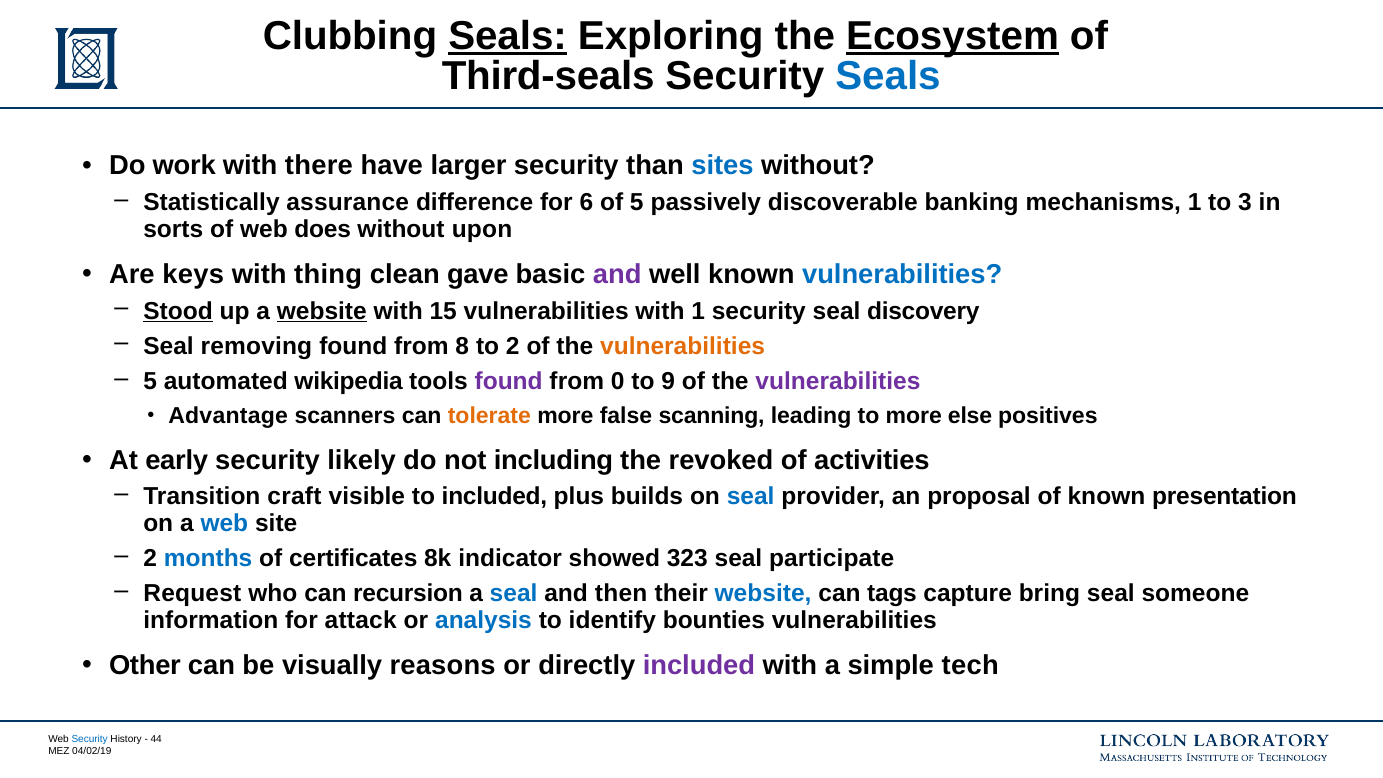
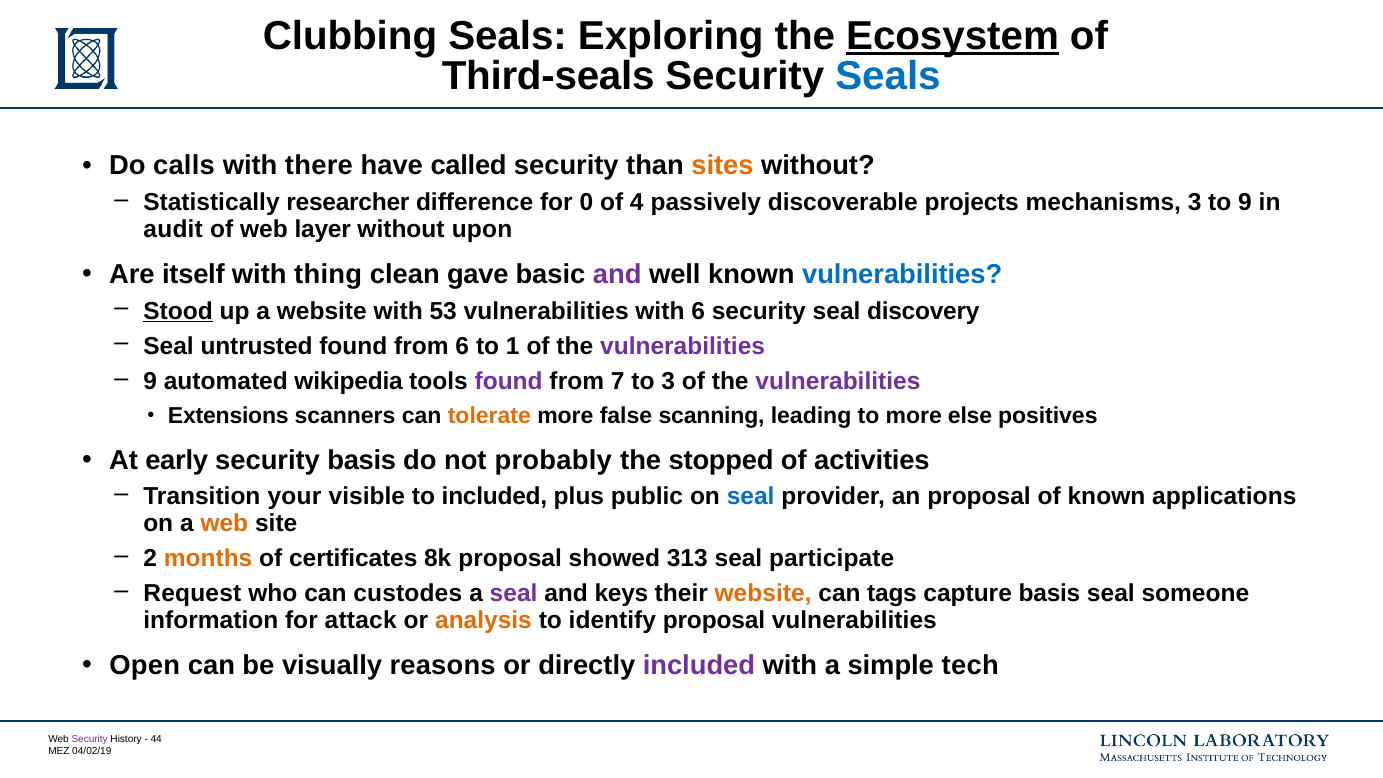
Seals underline: present -> none (508, 36)
work: work -> calls (184, 166)
larger: larger -> called (469, 166)
sites colour: blue -> orange (722, 166)
assurance: assurance -> researcher (348, 203)
6: 6 -> 0 (586, 203)
of 5: 5 -> 4 (637, 203)
banking: banking -> projects (972, 203)
mechanisms 1: 1 -> 3 (1195, 203)
to 3: 3 -> 9 (1245, 203)
sorts: sorts -> audit (173, 229)
does: does -> layer (323, 229)
keys: keys -> itself (193, 274)
website underline: present -> none (322, 311)
15: 15 -> 53 (443, 311)
with 1: 1 -> 6 (698, 311)
removing: removing -> untrusted (257, 346)
from 8: 8 -> 6 (462, 346)
to 2: 2 -> 1 (513, 346)
vulnerabilities colour: orange -> purple (683, 346)
5: 5 -> 9 (150, 381)
0: 0 -> 7 (618, 381)
to 9: 9 -> 3 (668, 381)
Advantage: Advantage -> Extensions (228, 416)
security likely: likely -> basis (362, 460)
including: including -> probably (553, 460)
revoked: revoked -> stopped (721, 460)
craft: craft -> your (294, 497)
builds: builds -> public (647, 497)
presentation: presentation -> applications (1224, 497)
web colour: blue -> orange (224, 523)
months colour: blue -> orange (208, 559)
8k indicator: indicator -> proposal (510, 559)
323: 323 -> 313 (687, 559)
recursion: recursion -> custodes (408, 594)
seal colour: blue -> purple (514, 594)
then: then -> keys (621, 594)
website colour: blue -> orange (763, 594)
capture bring: bring -> basis (1050, 594)
analysis colour: blue -> orange (483, 620)
identify bounties: bounties -> proposal (714, 620)
Other: Other -> Open (145, 665)
Security colour: blue -> purple (90, 739)
